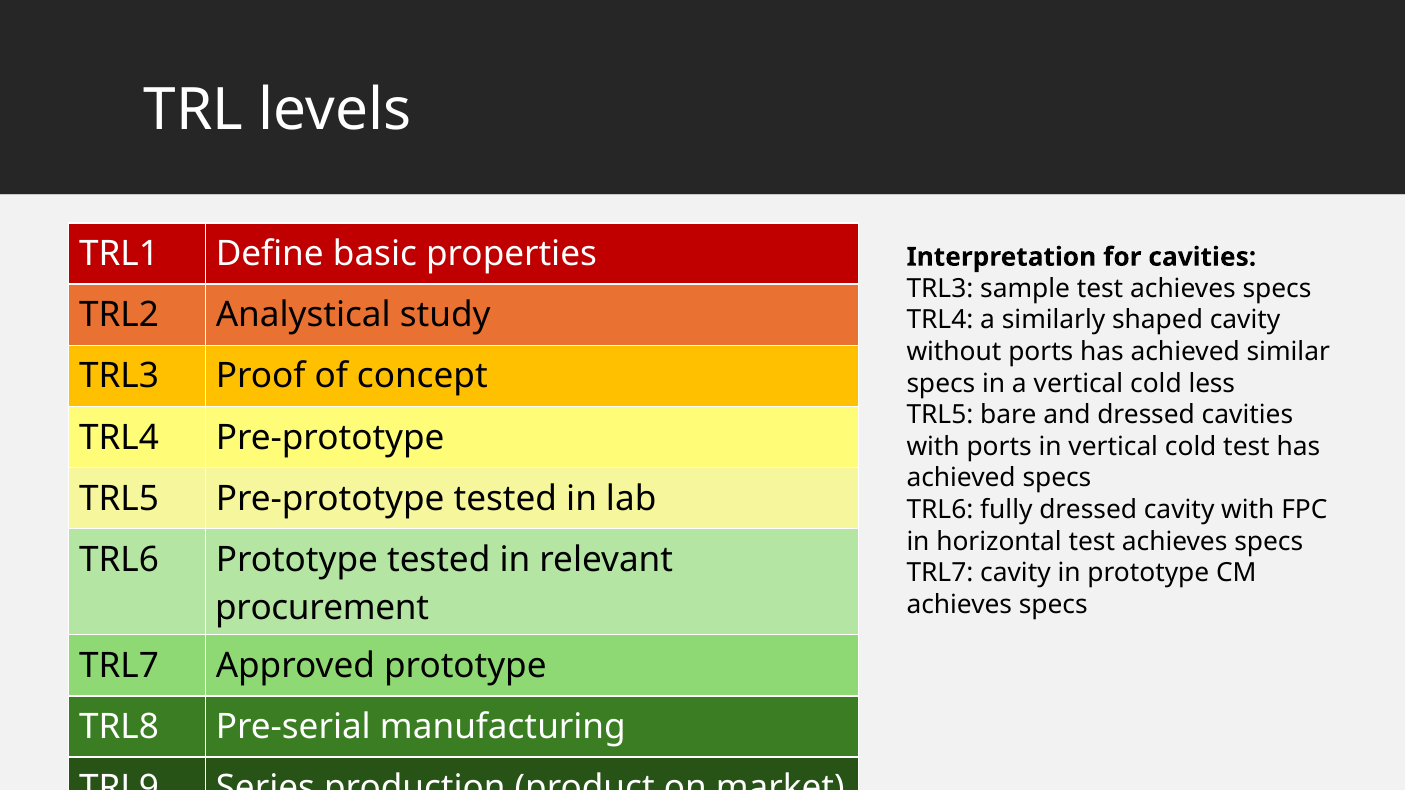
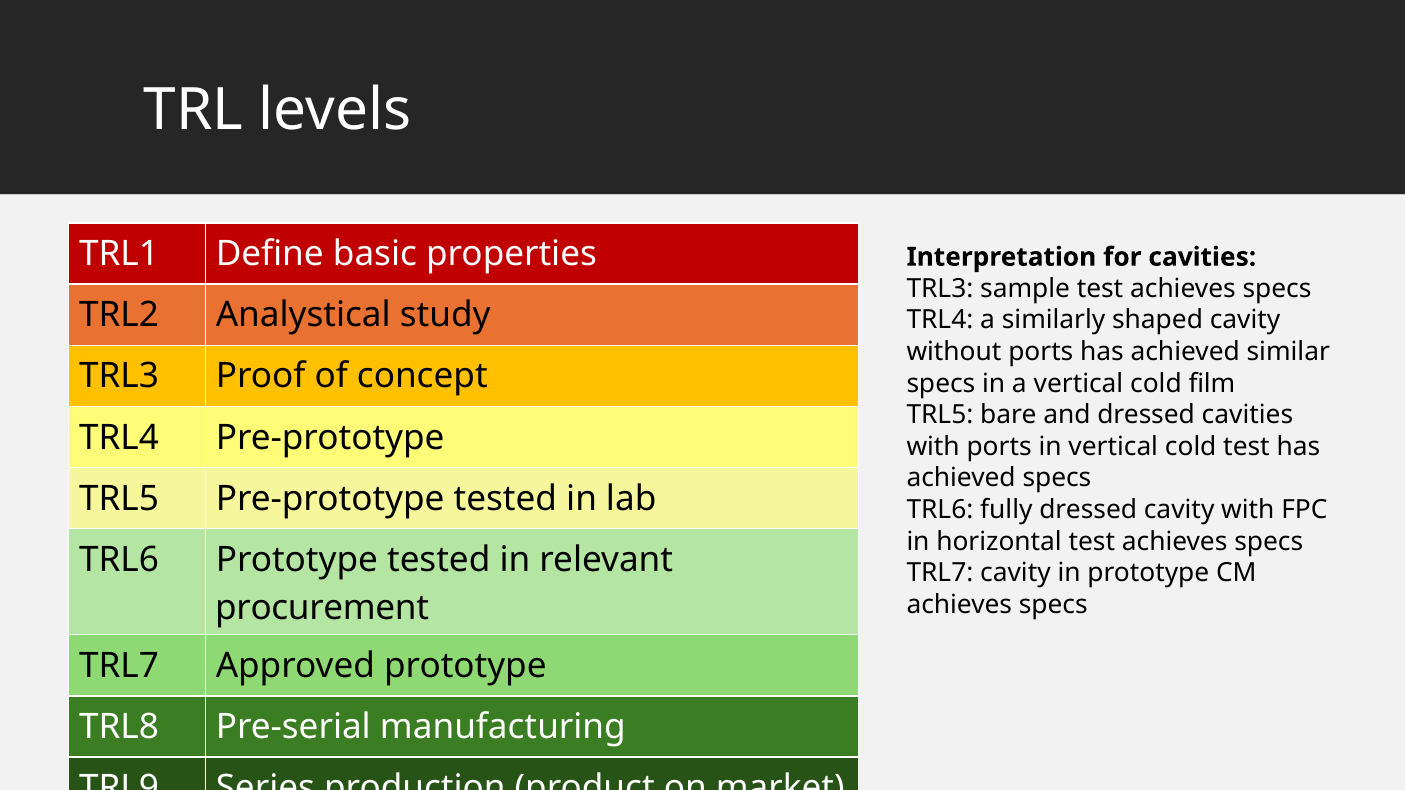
less: less -> film (1212, 384)
